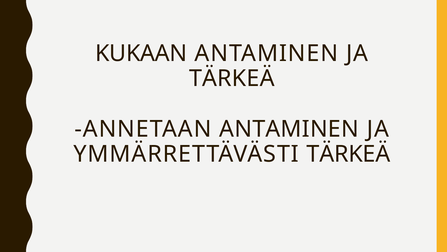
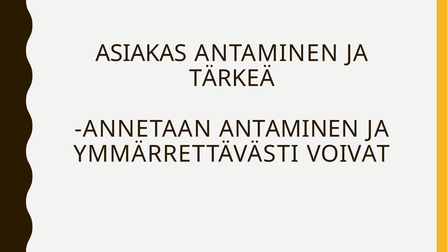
KUKAAN: KUKAAN -> ASIAKAS (141, 53)
YMMÄRRETTÄVÄSTI TÄRKEÄ: TÄRKEÄ -> VOIVAT (348, 154)
